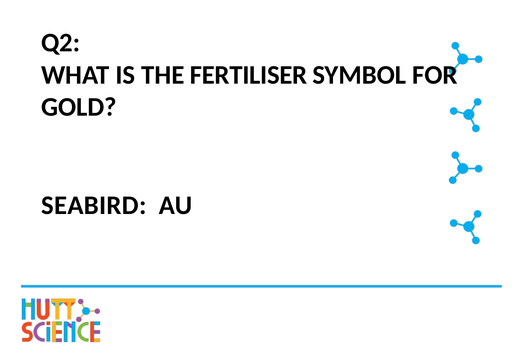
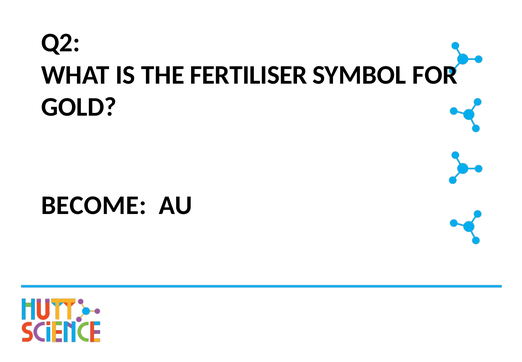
SEABIRD: SEABIRD -> BECOME (94, 205)
